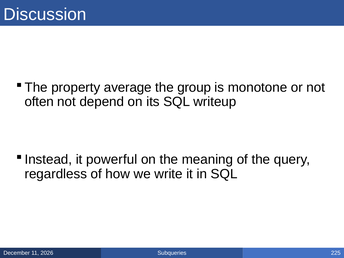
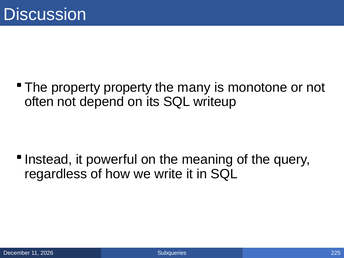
property average: average -> property (128, 87)
group: group -> many (194, 87)
